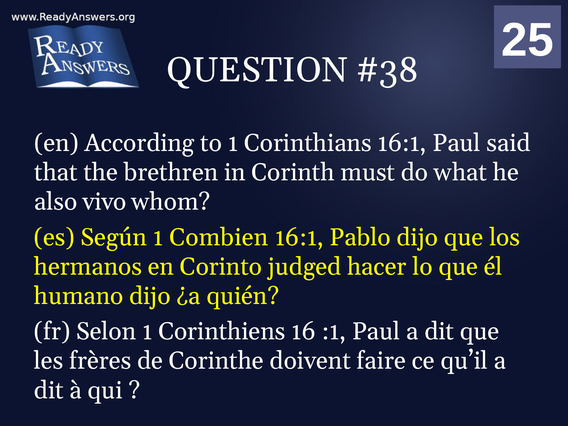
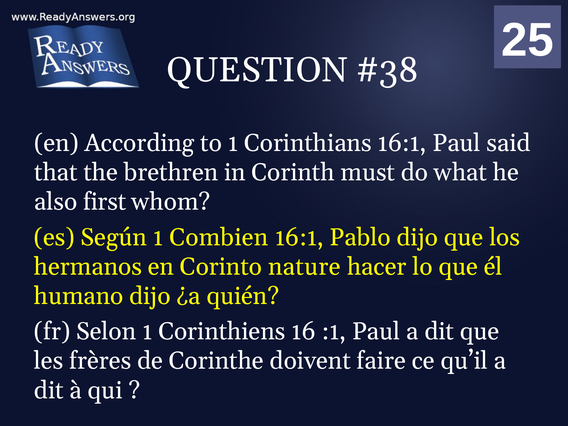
vivo: vivo -> first (105, 202)
judged: judged -> nature (304, 267)
